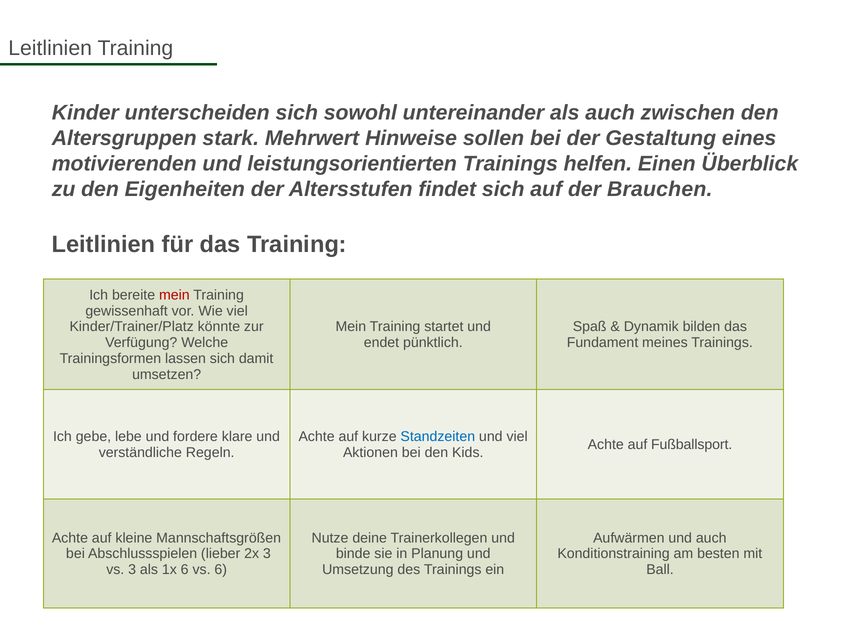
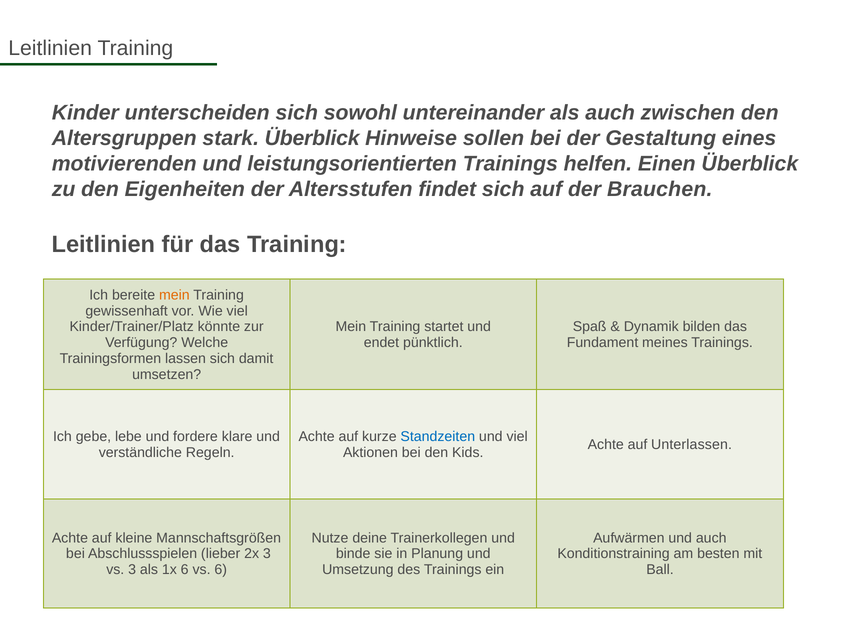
stark Mehrwert: Mehrwert -> Überblick (312, 138)
mein colour: red -> orange (174, 295)
Fußballsport: Fußballsport -> Unterlassen (692, 444)
